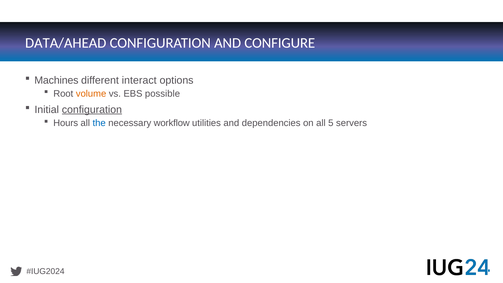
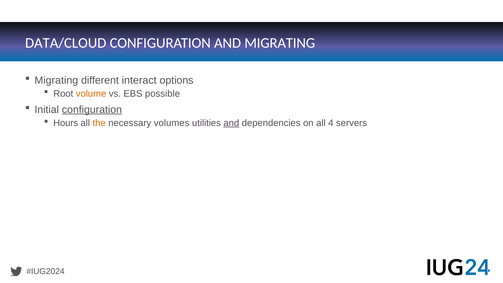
DATA/AHEAD: DATA/AHEAD -> DATA/CLOUD (66, 43)
AND CONFIGURE: CONFIGURE -> MIGRATING (280, 43)
Machines: Machines -> Migrating (56, 80)
the colour: blue -> orange (99, 123)
workflow: workflow -> volumes (172, 123)
and underline: none -> present (231, 123)
5: 5 -> 4 (331, 123)
